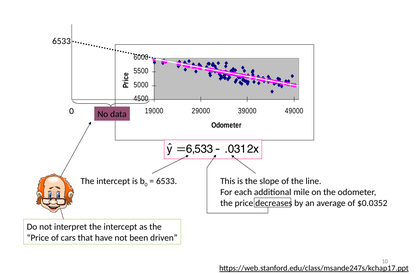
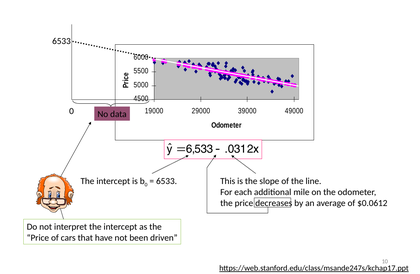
$0.0352: $0.0352 -> $0.0612 (372, 204)
